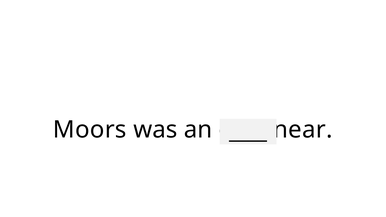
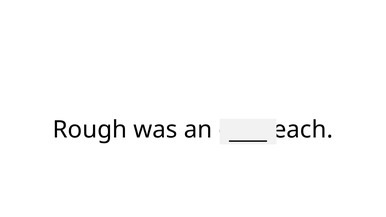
Moors: Moors -> Rough (90, 130)
near: near -> each (303, 130)
